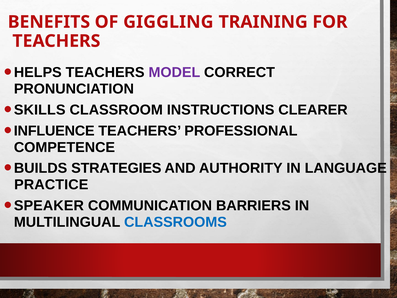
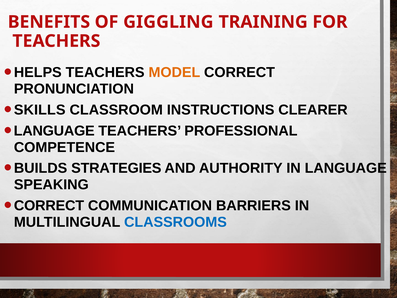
MODEL colour: purple -> orange (174, 72)
INFLUENCE: INFLUENCE -> LANGUAGE (54, 131)
PRACTICE: PRACTICE -> SPEAKING (51, 185)
SPEAKER: SPEAKER -> CORRECT (49, 206)
